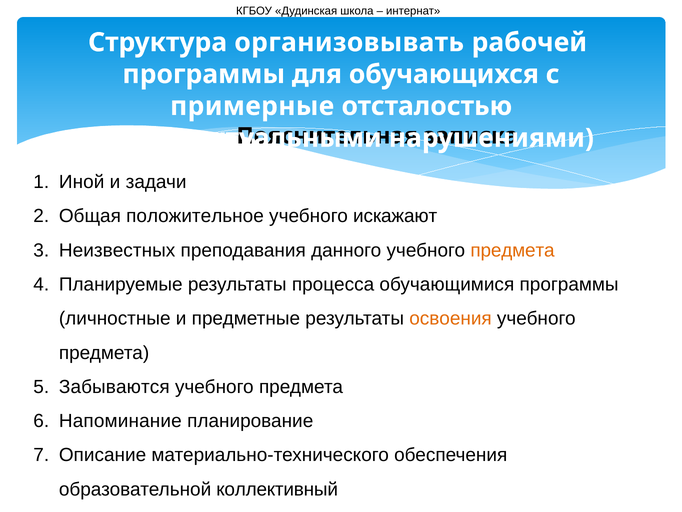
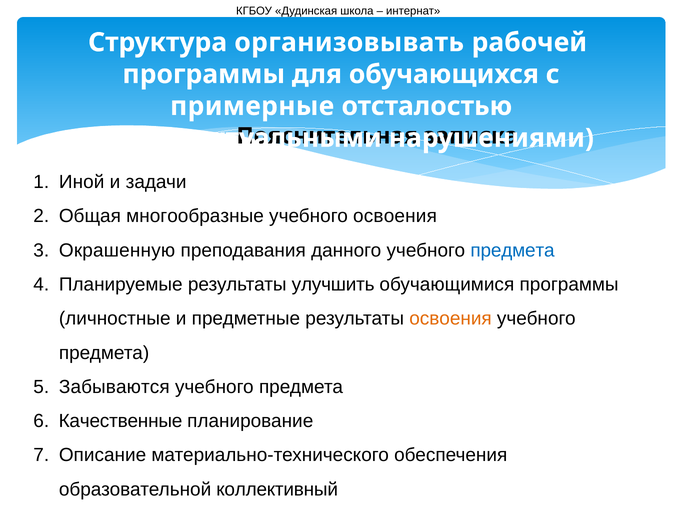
положительное: положительное -> многообразные (195, 216)
учебного искажают: искажают -> освоения (395, 216)
Неизвестных: Неизвестных -> Окрашенную (117, 250)
предмета colour: orange -> blue (512, 250)
процесса: процесса -> улучшить (333, 284)
Напоминание: Напоминание -> Качественные (121, 421)
